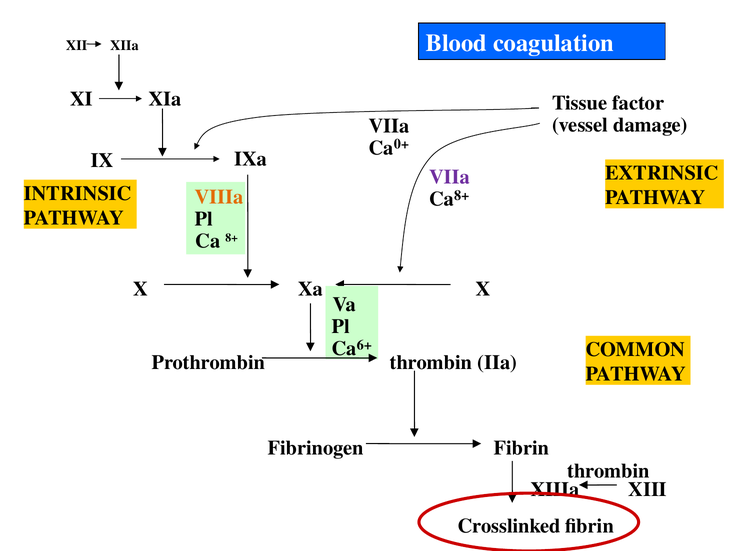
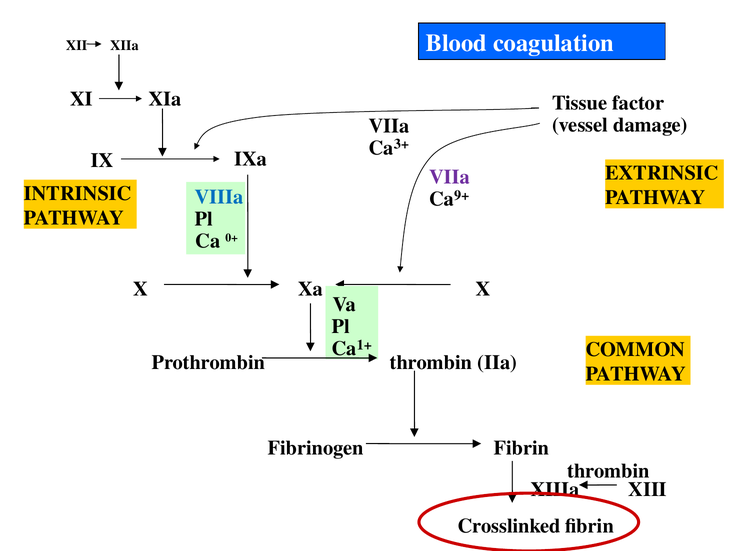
0+: 0+ -> 3+ (401, 144)
VIIIa colour: orange -> blue (219, 197)
8+: 8+ -> 9+ (462, 195)
8+: 8+ -> 0+ (232, 238)
6+: 6+ -> 1+ (364, 345)
